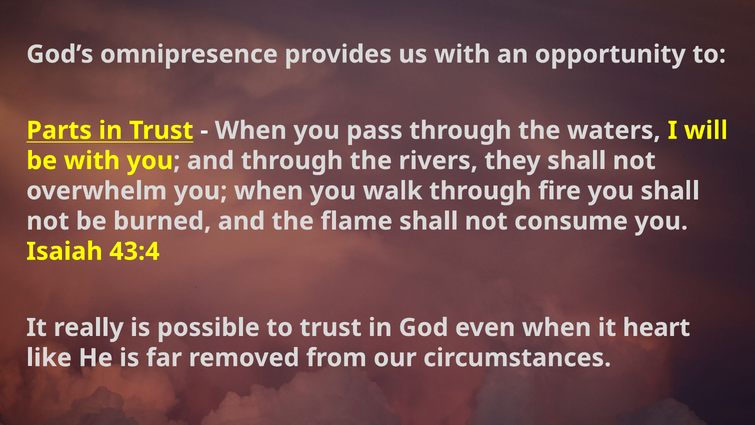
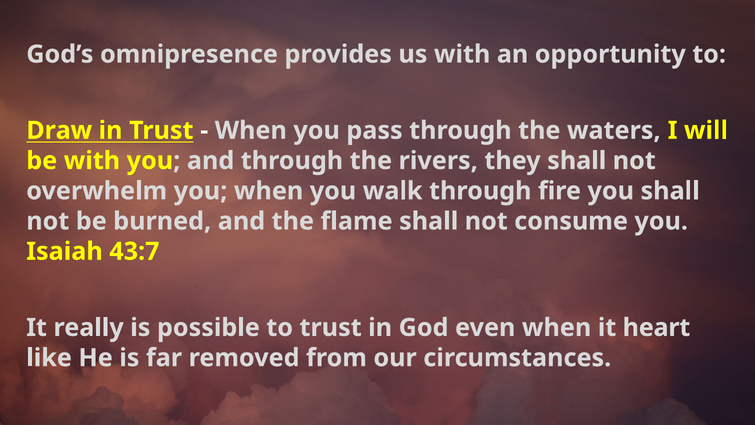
Parts: Parts -> Draw (59, 130)
43:4: 43:4 -> 43:7 (134, 251)
